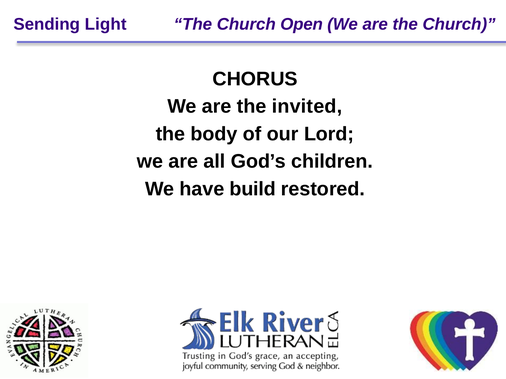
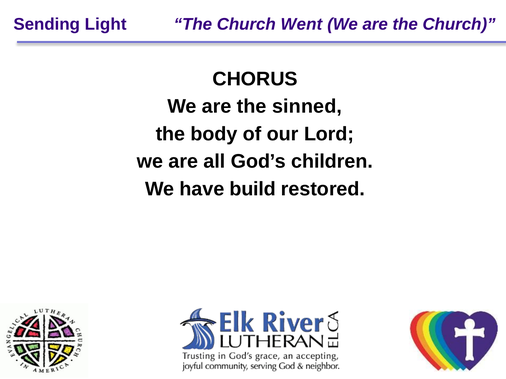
Open: Open -> Went (301, 24)
invited: invited -> sinned (307, 107)
